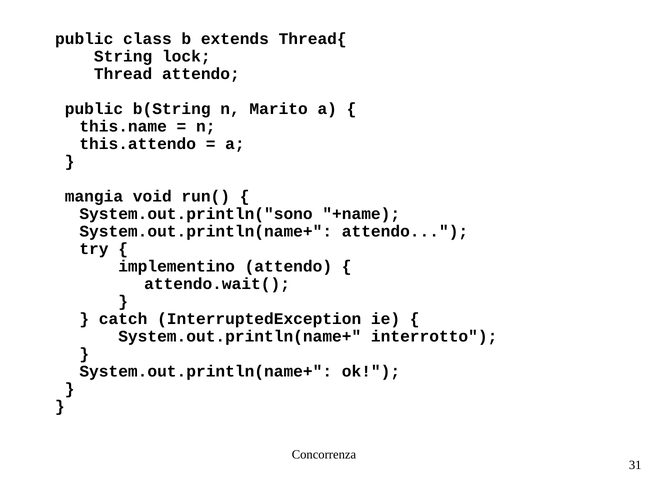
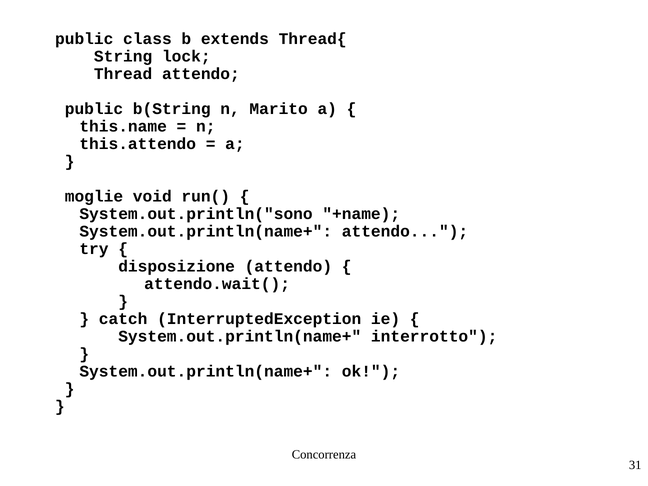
mangia: mangia -> moglie (94, 196)
implementino: implementino -> disposizione (177, 266)
